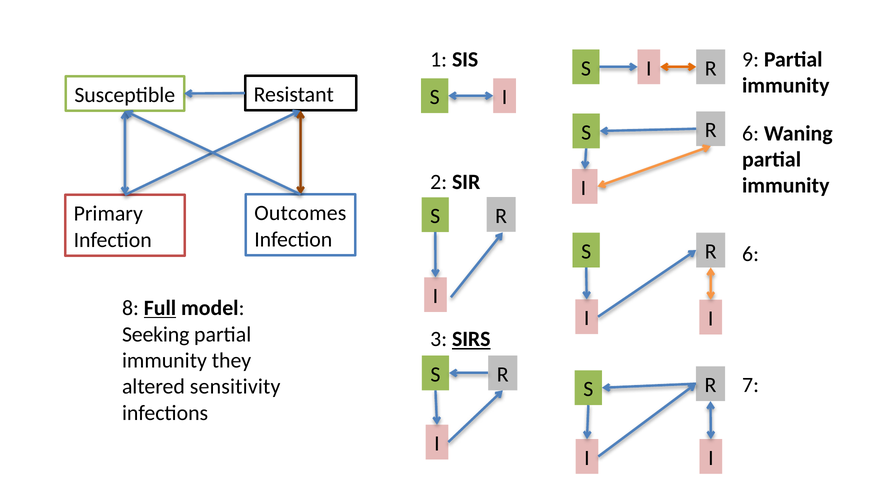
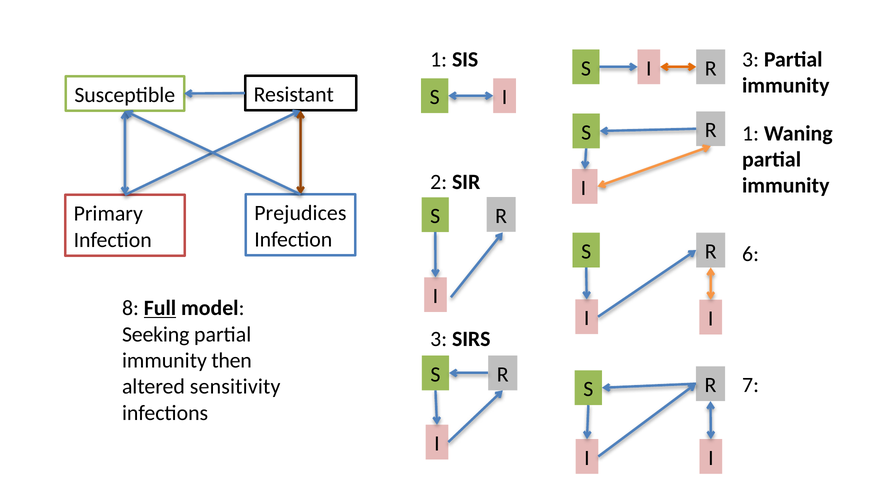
9: 9 -> 3 (751, 59)
6: 6 -> 1 (751, 133)
Outcomes: Outcomes -> Prejudices (300, 213)
SIRS underline: present -> none (471, 339)
they: they -> then (232, 361)
